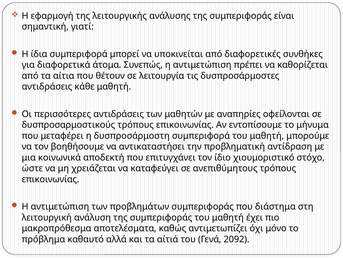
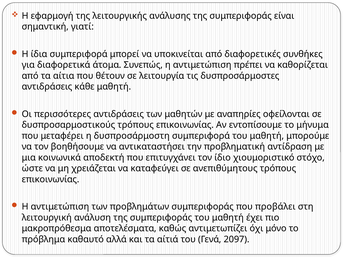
διάστημα: διάστημα -> προβάλει (275, 206)
2092: 2092 -> 2097 (237, 239)
